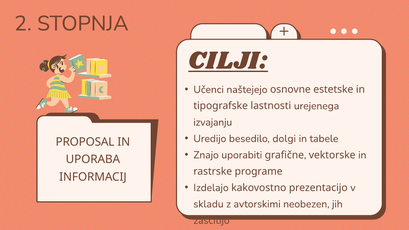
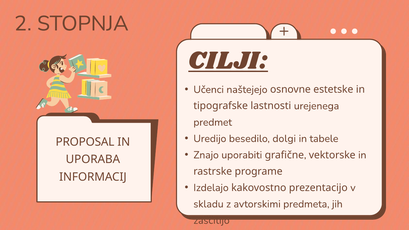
izvajanju: izvajanju -> predmet (213, 122)
neobezen: neobezen -> predmeta (306, 204)
